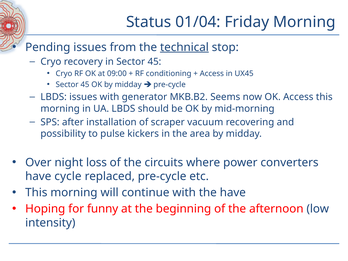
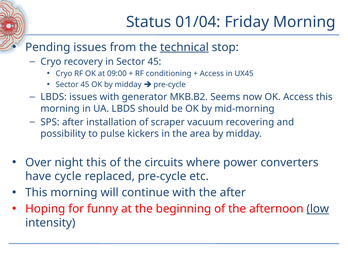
night loss: loss -> this (96, 162)
the have: have -> after (233, 193)
low underline: none -> present (318, 209)
